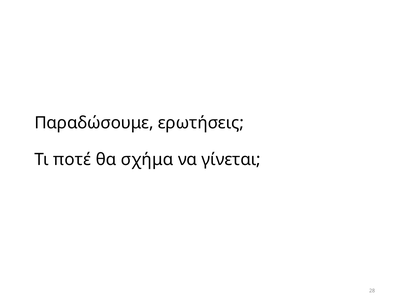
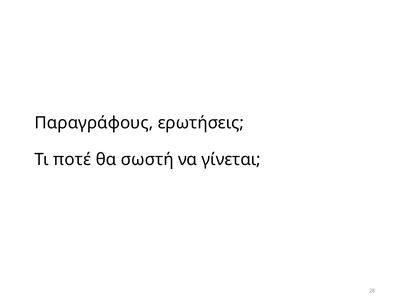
Παραδώσουμε: Παραδώσουμε -> Παραγράφους (94, 123)
σχήμα: σχήμα -> σωστή (147, 160)
